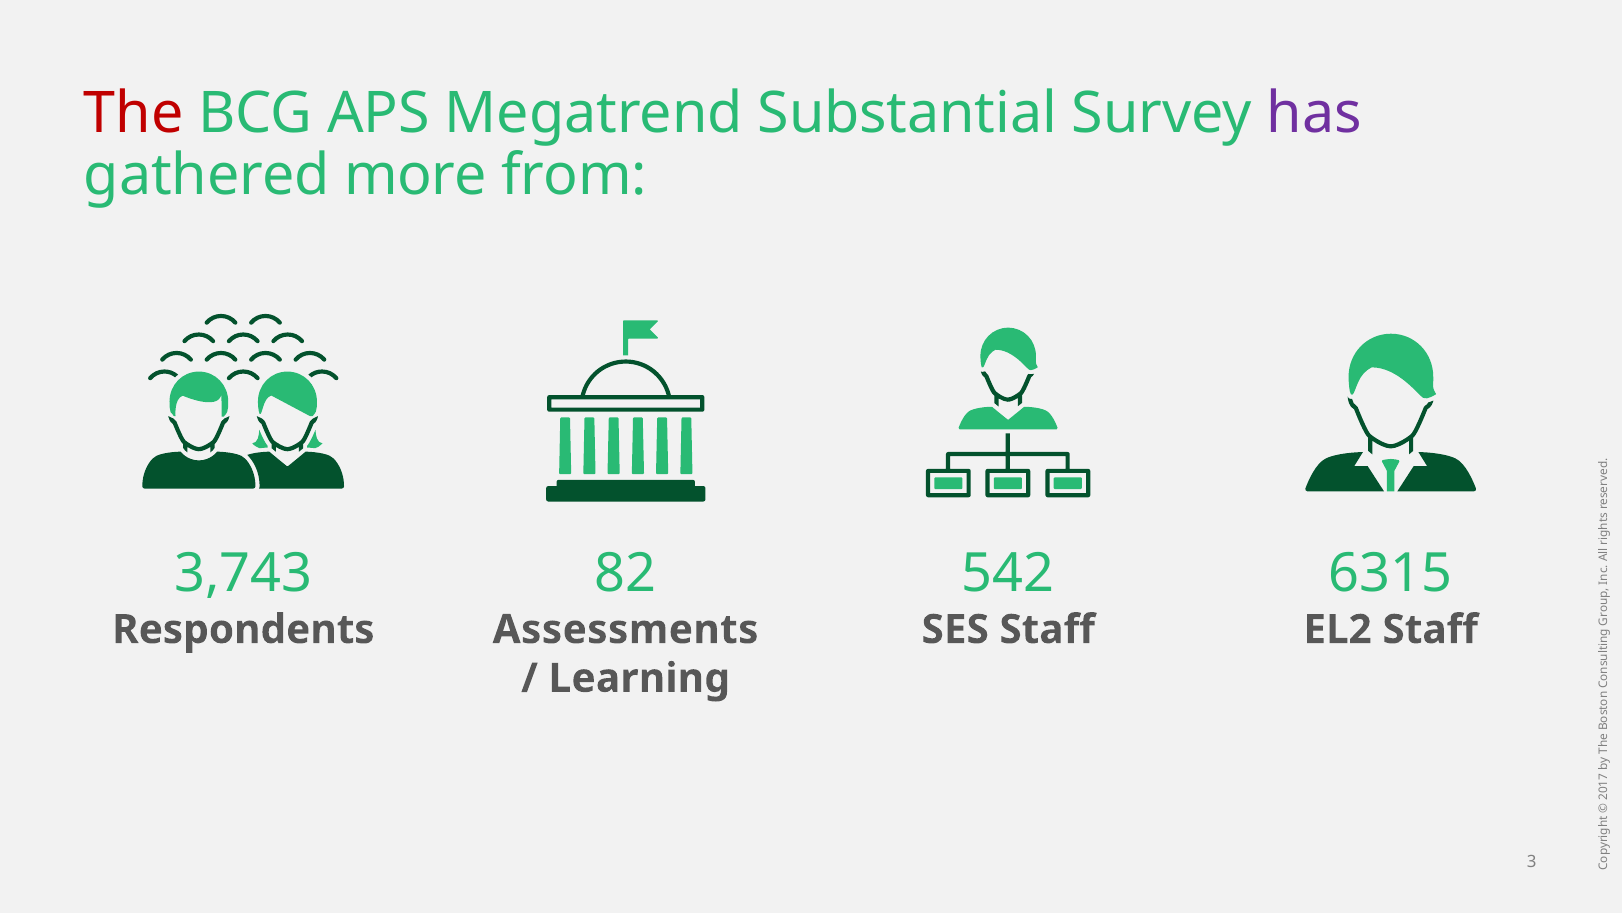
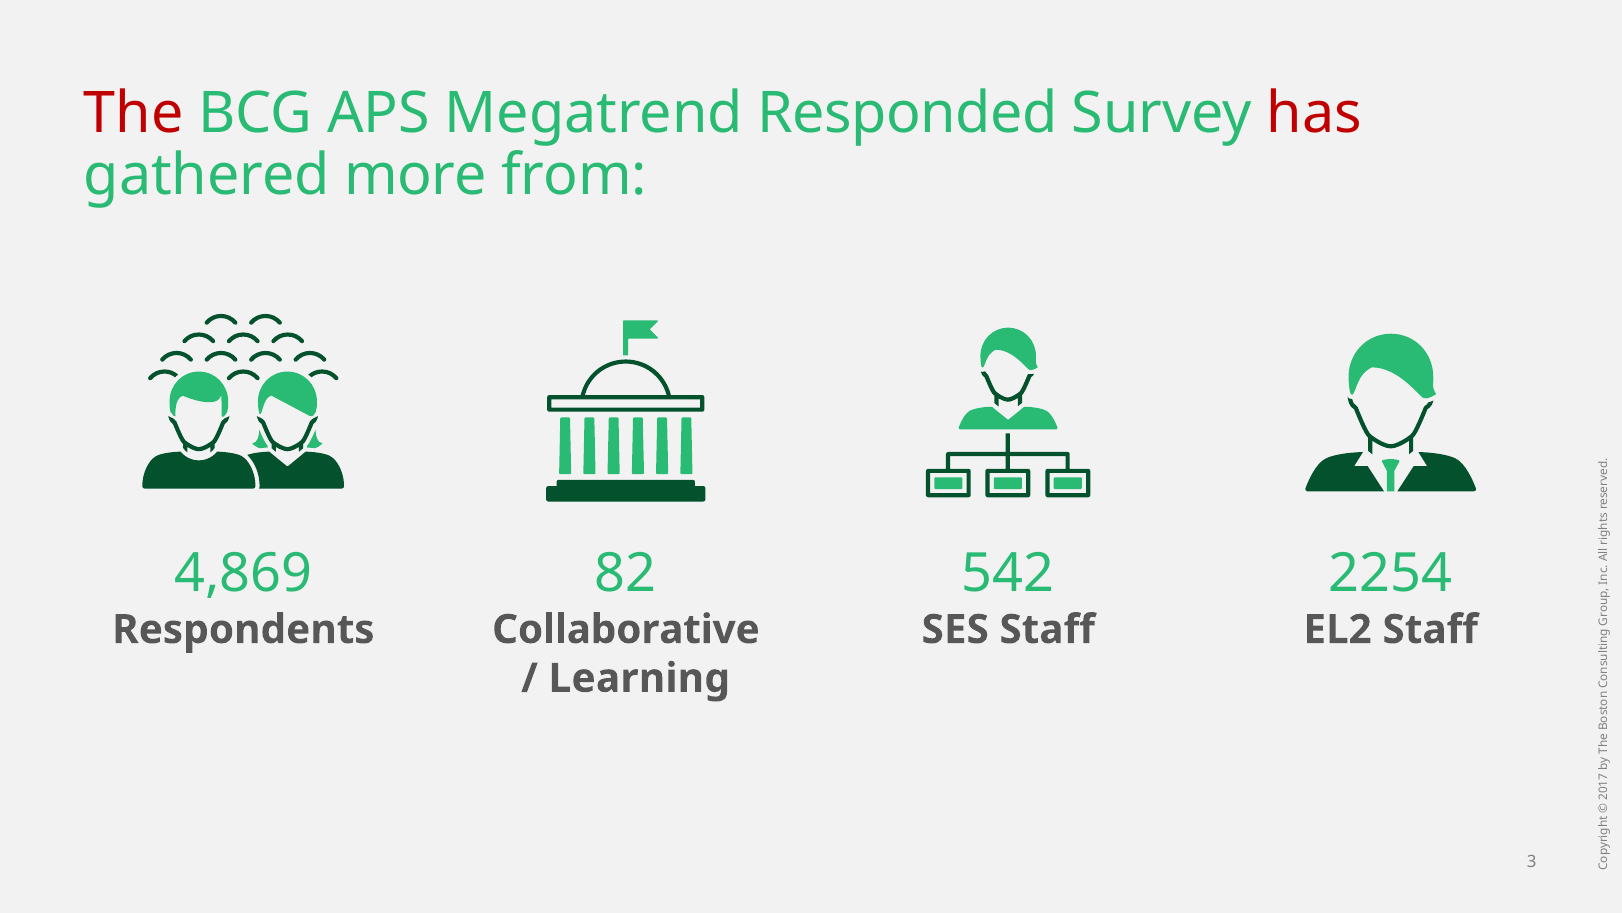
Substantial: Substantial -> Responded (908, 114)
has colour: purple -> red (1314, 114)
3,743: 3,743 -> 4,869 (243, 573)
6315: 6315 -> 2254 (1391, 573)
Assessments: Assessments -> Collaborative (626, 629)
